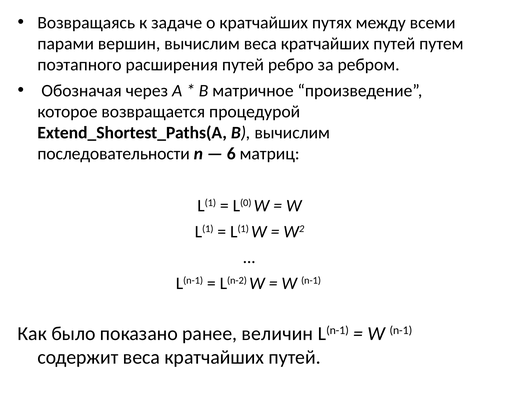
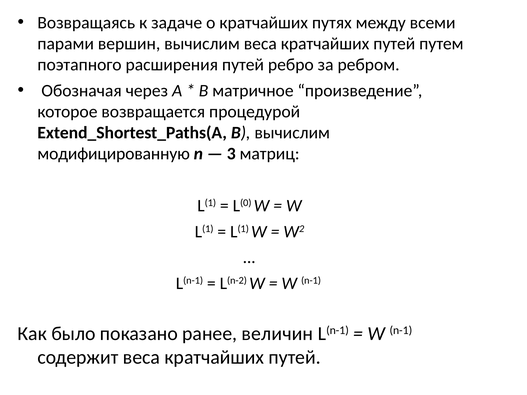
последовательности: последовательности -> модифицированную (114, 154)
6: 6 -> 3 (231, 154)
